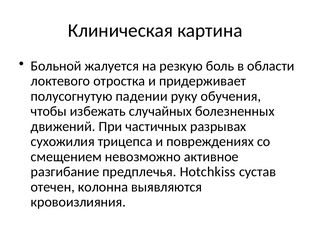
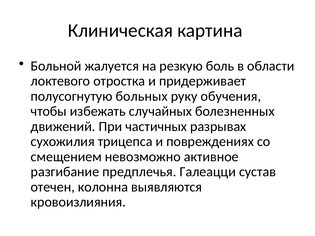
падении: падении -> больных (142, 96)
Hotchkiss: Hotchkiss -> Галеацци (208, 172)
